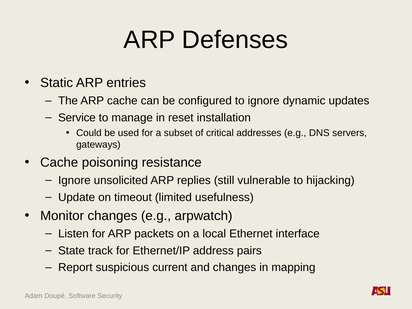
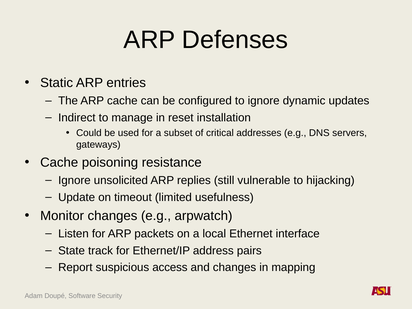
Service: Service -> Indirect (77, 118)
current: current -> access (170, 268)
